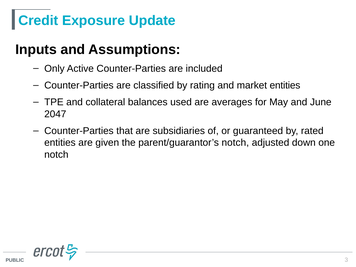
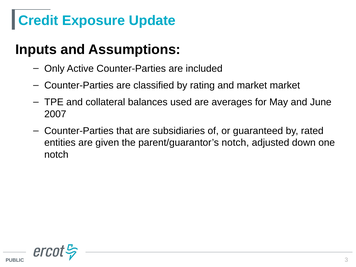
market entities: entities -> market (285, 85)
2047: 2047 -> 2007 (55, 114)
